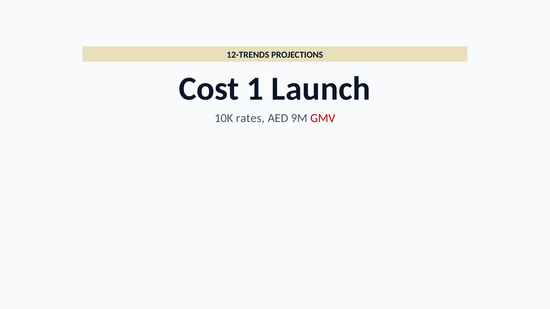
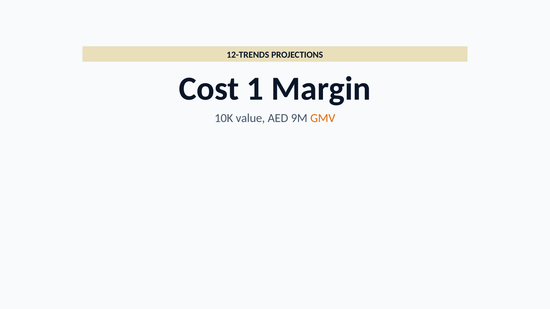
Launch: Launch -> Margin (321, 89)
rates: rates -> value (250, 118)
GMV colour: red -> orange (323, 118)
